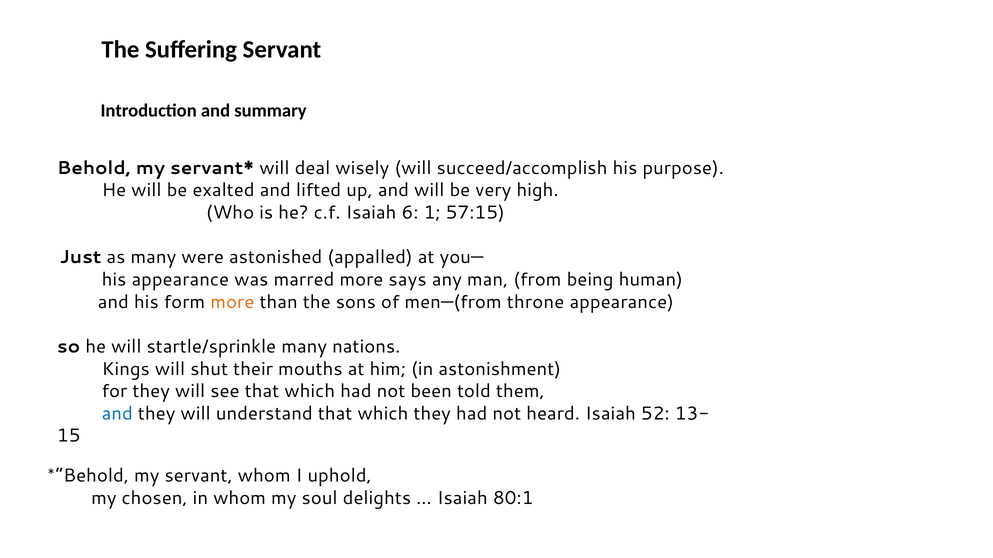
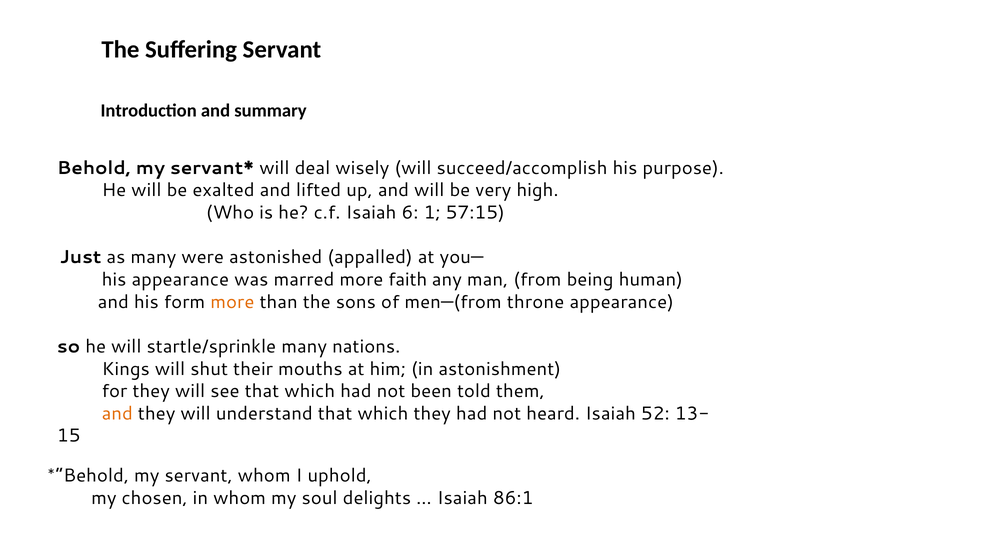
says: says -> faith (408, 280)
and colour: blue -> orange (117, 414)
80:1: 80:1 -> 86:1 (513, 498)
